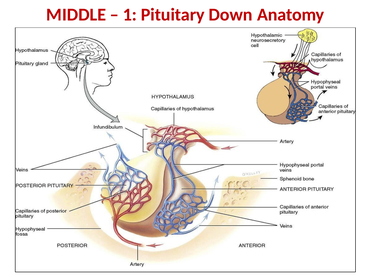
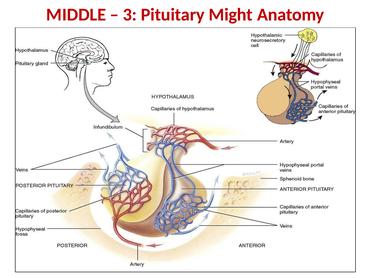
1: 1 -> 3 (130, 15)
Down: Down -> Might (231, 15)
